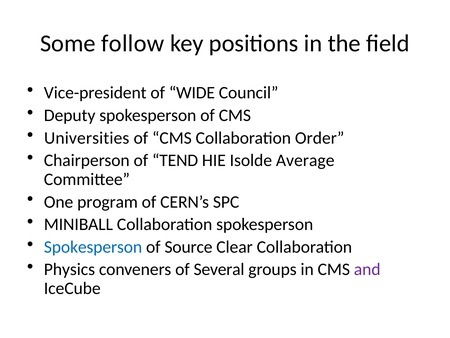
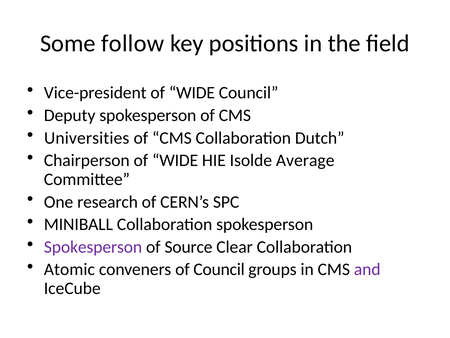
Order: Order -> Dutch (320, 138)
Chairperson of TEND: TEND -> WIDE (175, 160)
program: program -> research (108, 202)
Spokesperson colour: blue -> purple (93, 247)
Physics: Physics -> Atomic (69, 269)
of Several: Several -> Council (219, 269)
